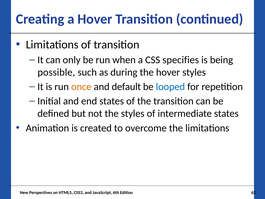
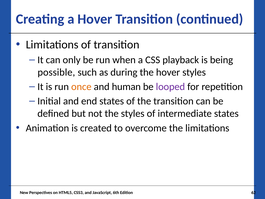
specifies: specifies -> playback (181, 60)
default: default -> human (126, 87)
looped colour: blue -> purple (170, 87)
